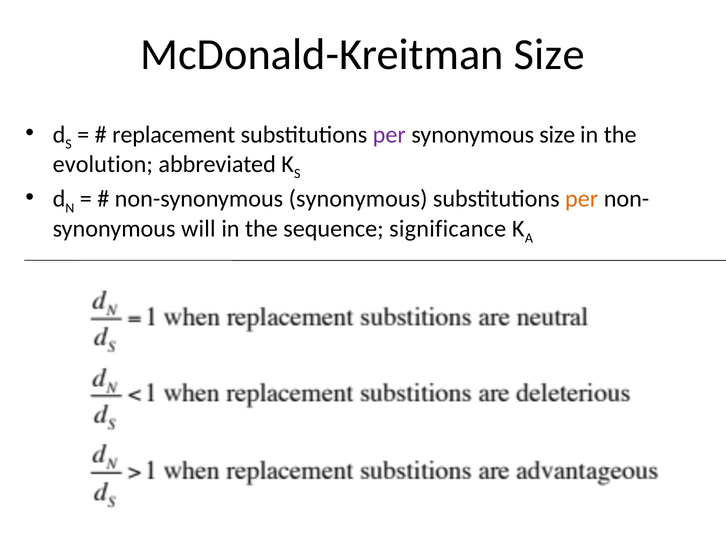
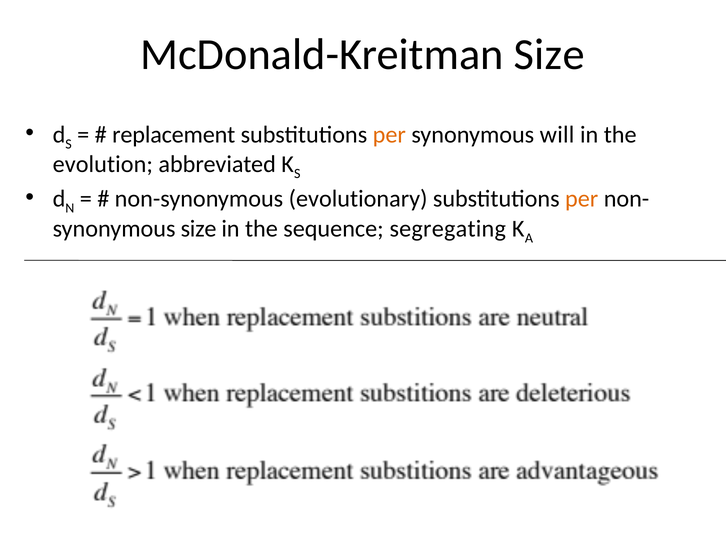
per colour: purple -> orange (389, 134)
synonymous size: size -> will (557, 134)
non-synonymous synonymous: synonymous -> evolutionary (358, 199)
synonymous will: will -> size (199, 228)
significance: significance -> segregating (448, 228)
